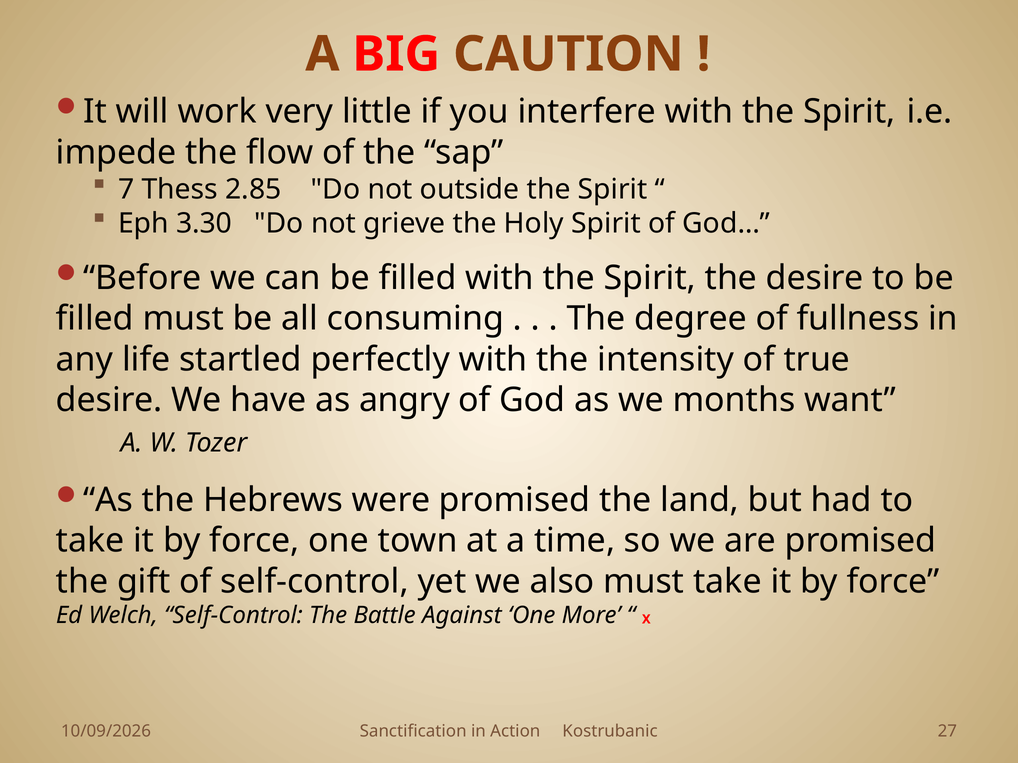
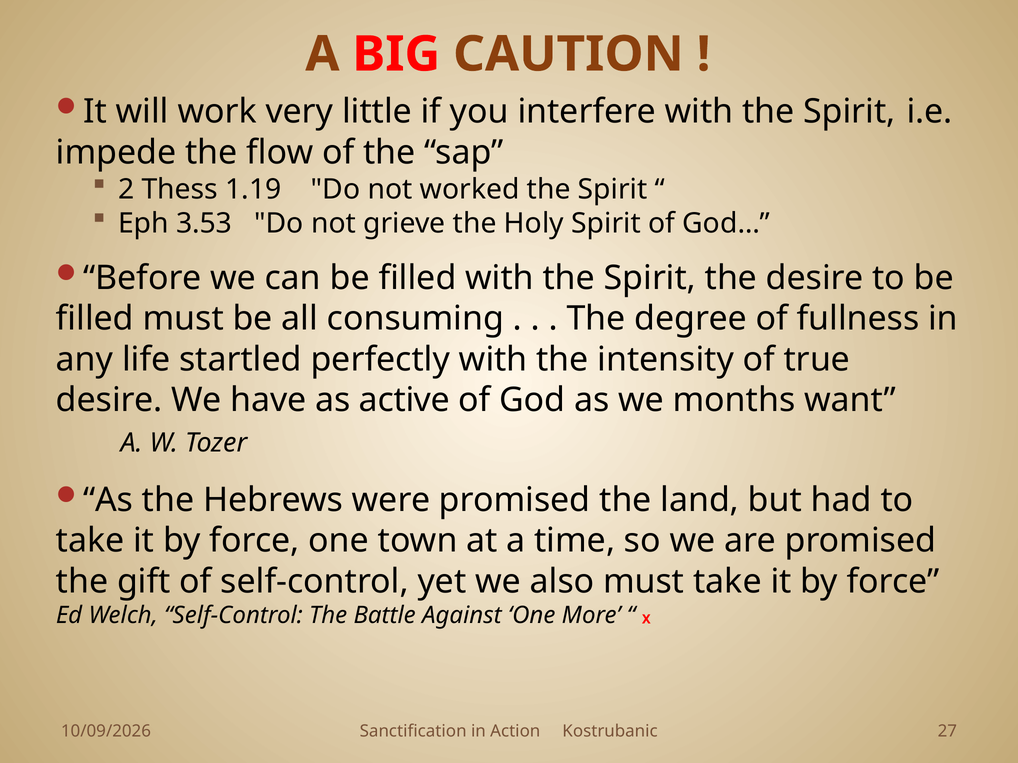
7: 7 -> 2 (126, 189)
2.85: 2.85 -> 1.19 (253, 189)
outside: outside -> worked (470, 189)
3.30: 3.30 -> 3.53 (204, 223)
angry: angry -> active (405, 400)
